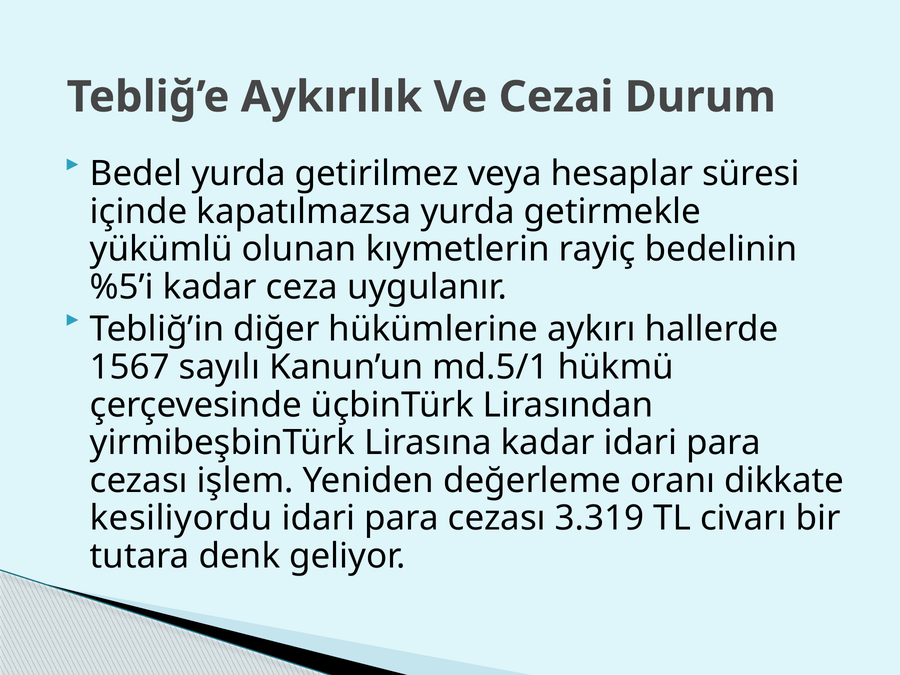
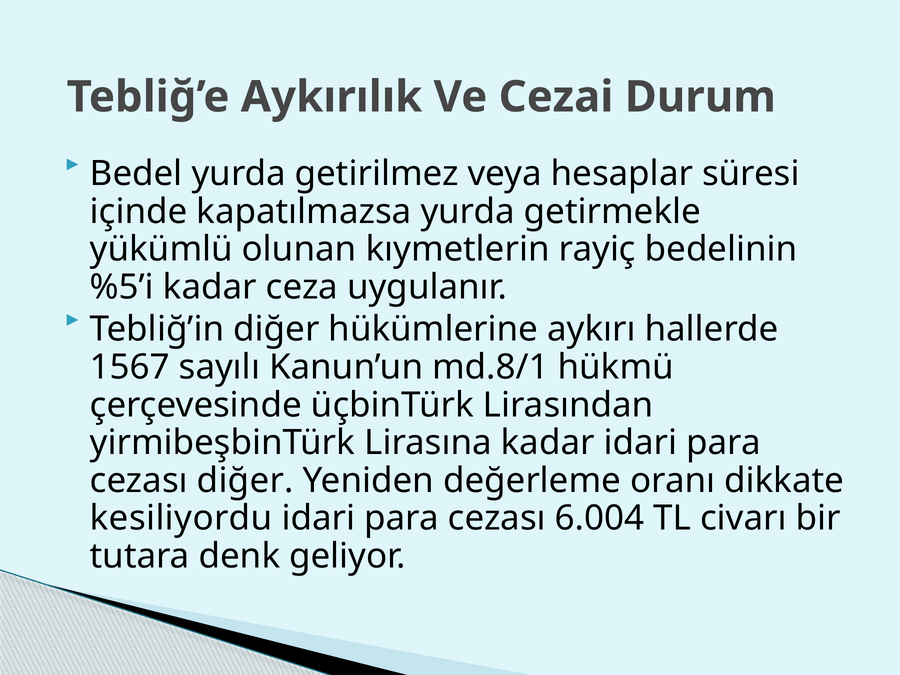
md.5/1: md.5/1 -> md.8/1 (490, 367)
cezası işlem: işlem -> diğer (245, 481)
3.319: 3.319 -> 6.004 (600, 518)
